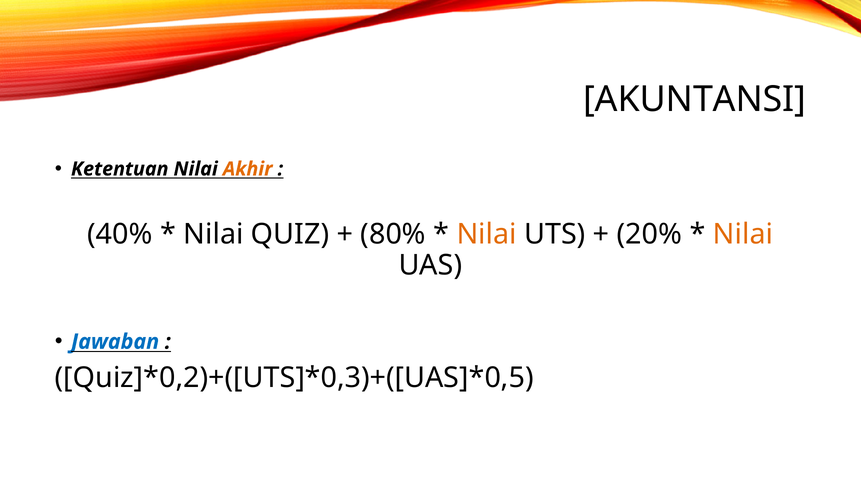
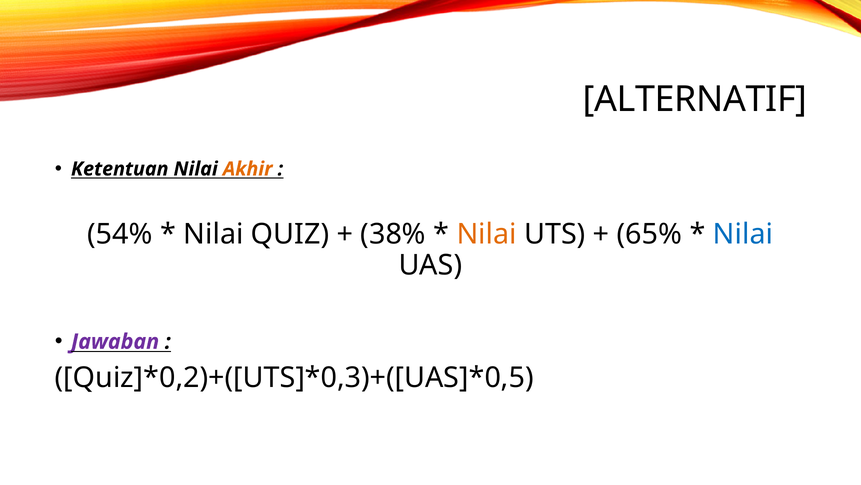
AKUNTANSI: AKUNTANSI -> ALTERNATIF (695, 99)
40%: 40% -> 54% (120, 234)
80%: 80% -> 38% (393, 234)
20%: 20% -> 65% (649, 234)
Nilai colour: orange -> blue (743, 234)
Jawaban colour: blue -> purple (115, 341)
